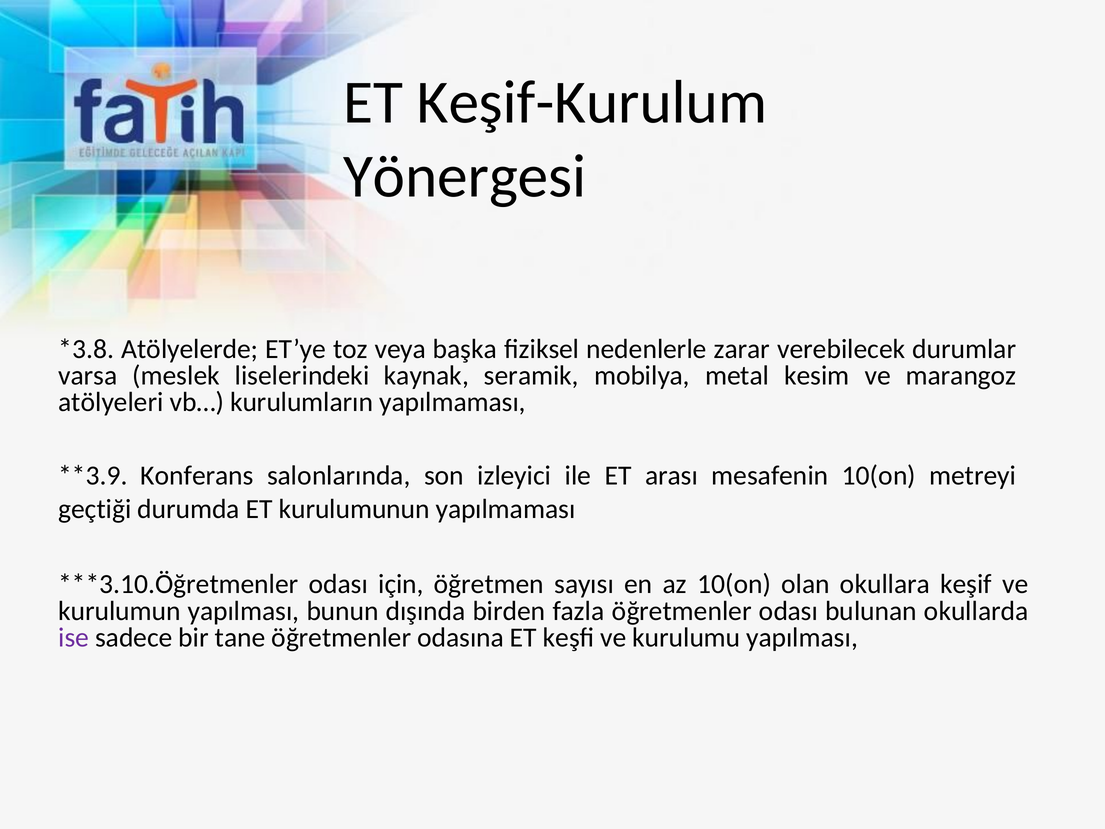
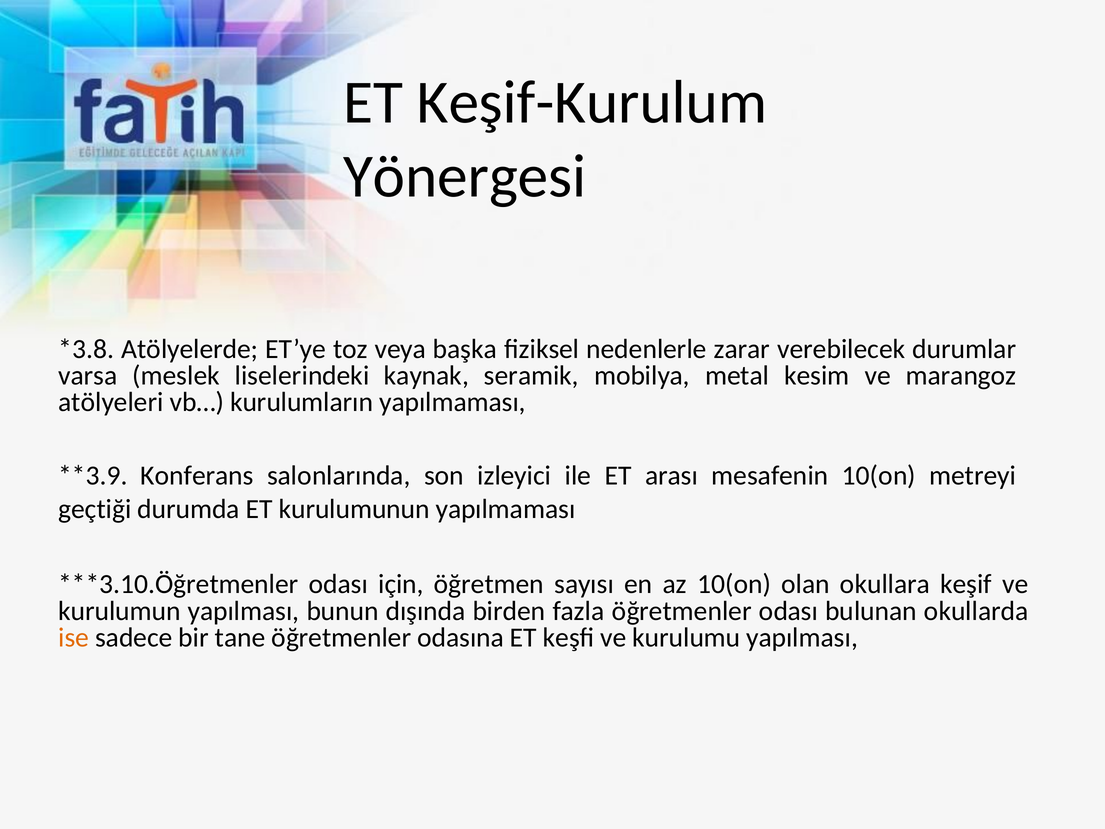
ise colour: purple -> orange (74, 637)
